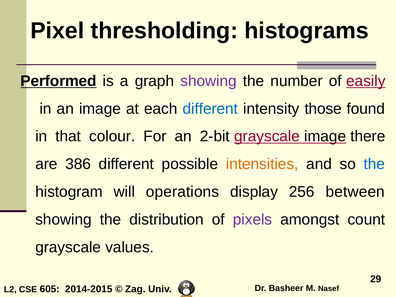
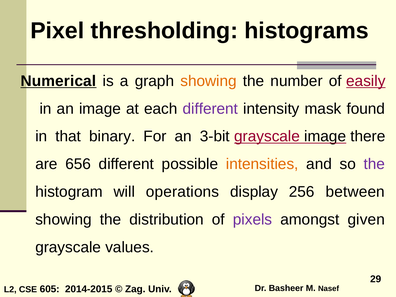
Performed: Performed -> Numerical (58, 81)
showing colour: purple -> orange (209, 81)
different colour: blue -> purple (210, 109)
those: those -> mask (323, 109)
colour: colour -> binary (112, 136)
2-bit: 2-bit -> 3-bit (215, 136)
386: 386 -> 656 (78, 164)
the colour: blue -> purple (374, 164)
count: count -> given (366, 220)
